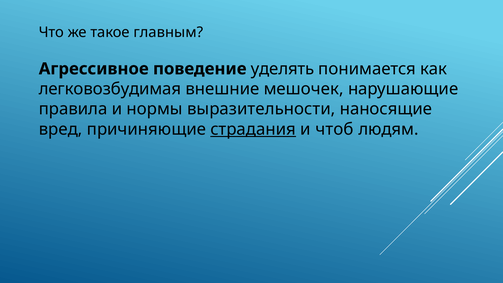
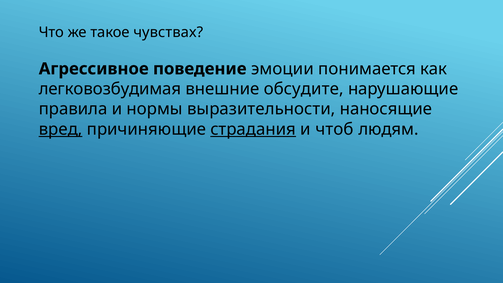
главным: главным -> чувствах (168, 32)
уделять: уделять -> эмоции (282, 69)
мешочек: мешочек -> обсудите (304, 89)
вред underline: none -> present (61, 129)
